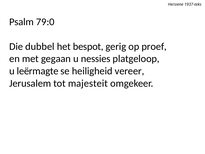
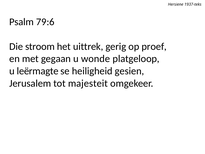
79:0: 79:0 -> 79:6 (45, 22)
dubbel: dubbel -> stroom (40, 46)
bespot: bespot -> uittrek (88, 46)
nessies: nessies -> wonde (96, 59)
vereer: vereer -> gesien (129, 71)
